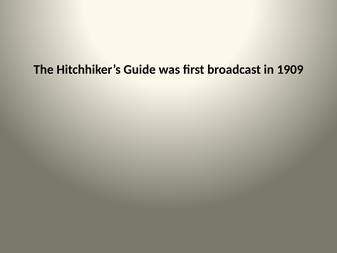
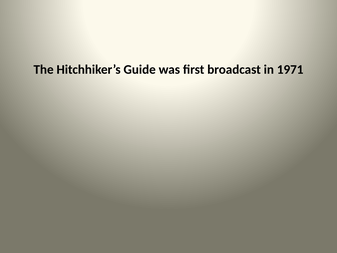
1909: 1909 -> 1971 (290, 69)
